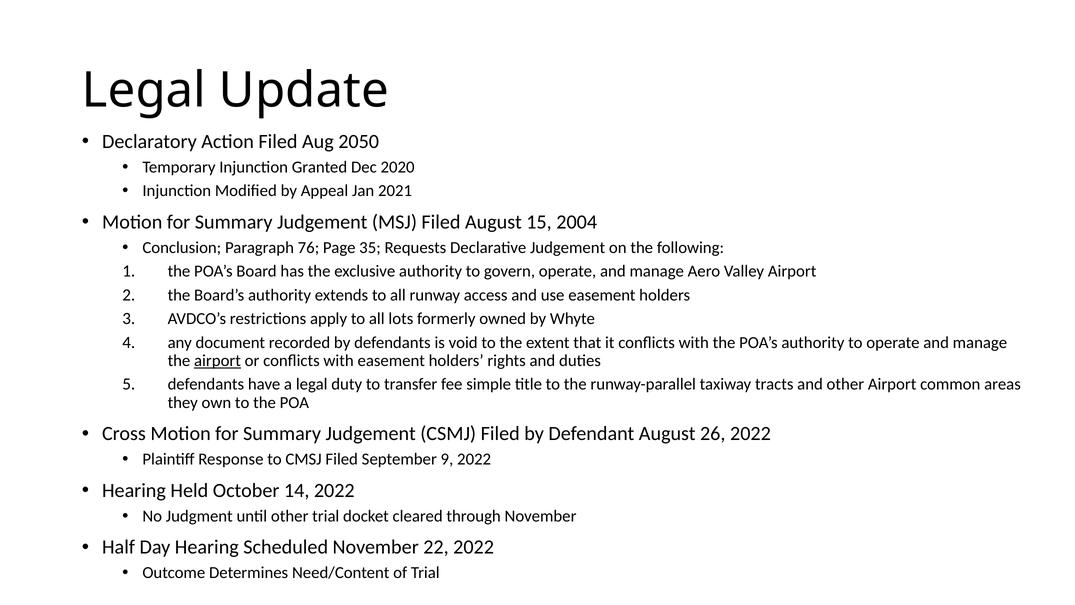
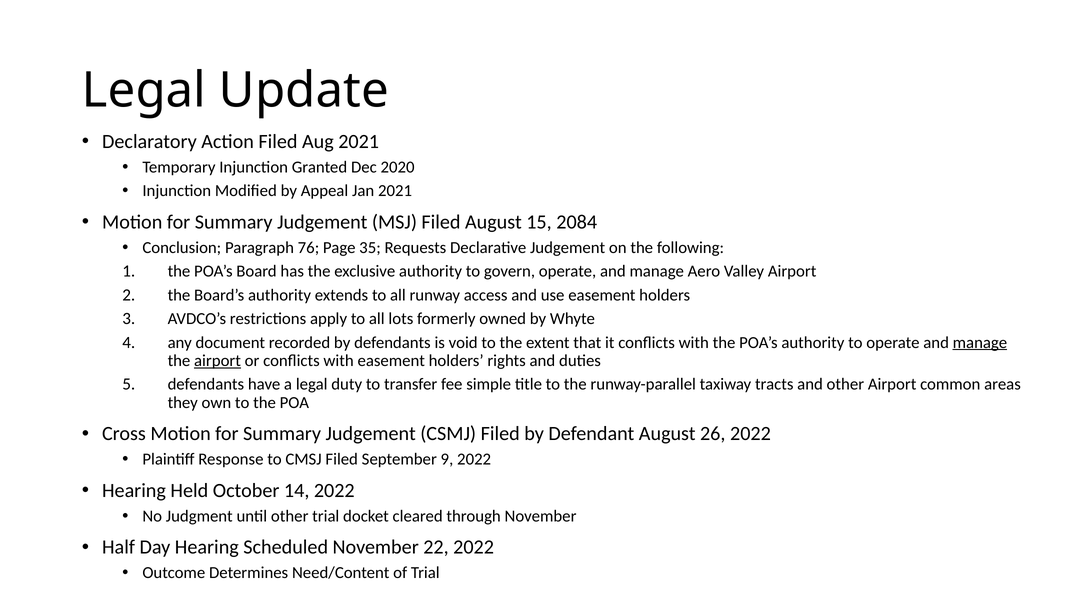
Aug 2050: 2050 -> 2021 (359, 141)
2004: 2004 -> 2084 (577, 222)
manage underline: none -> present (980, 342)
